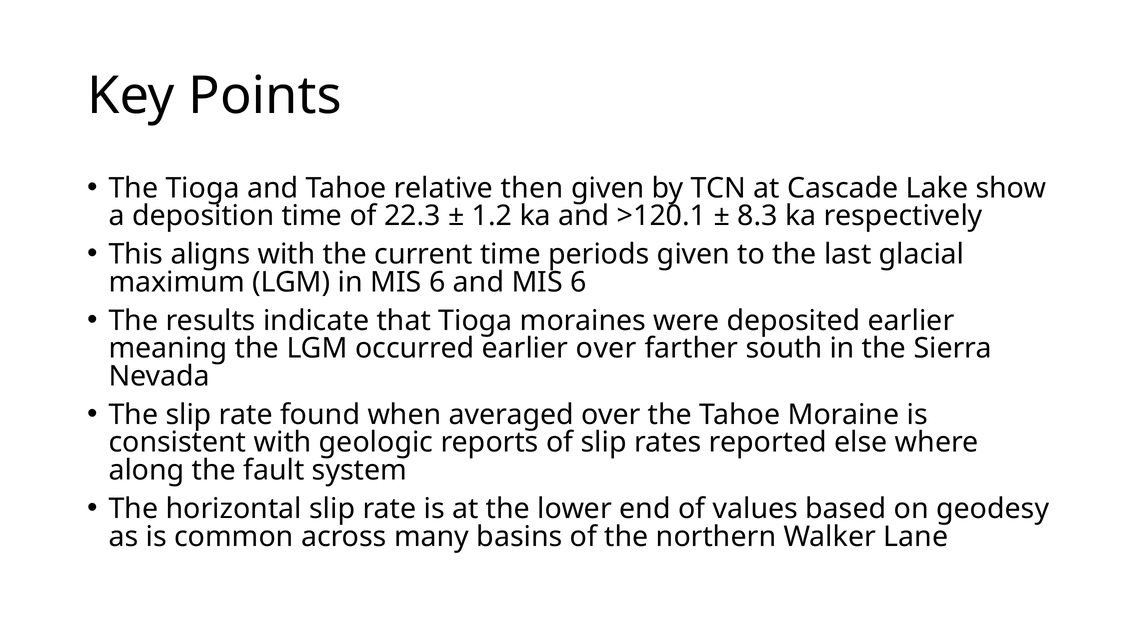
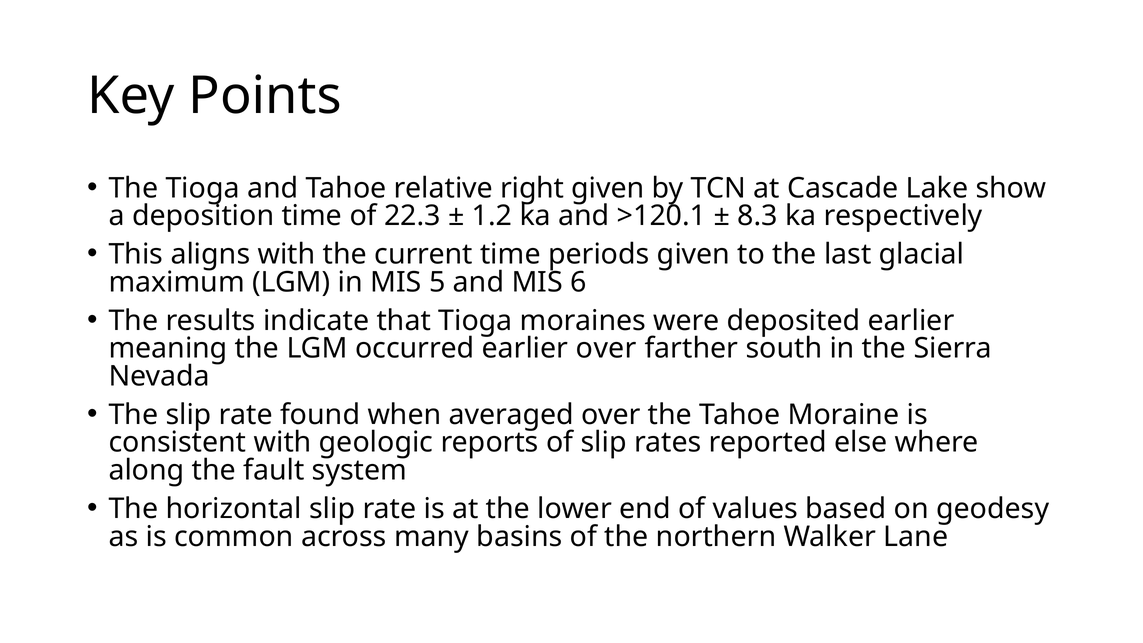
then: then -> right (532, 188)
in MIS 6: 6 -> 5 (437, 282)
